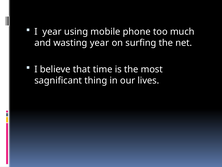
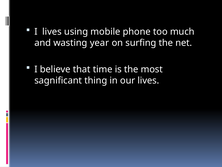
I year: year -> lives (52, 32)
